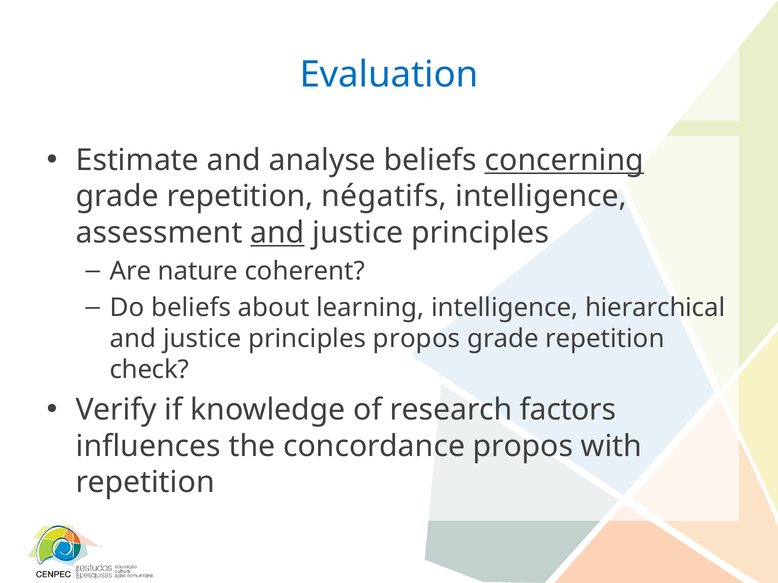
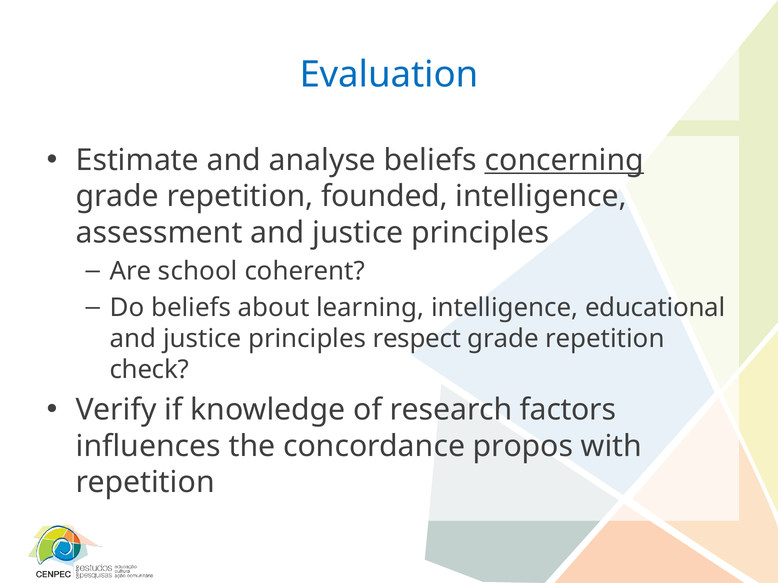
négatifs: négatifs -> founded (385, 197)
and underline: present -> none (277, 233)
nature: nature -> school (198, 272)
hierarchical: hierarchical -> educational (655, 308)
principles propos: propos -> respect (417, 339)
